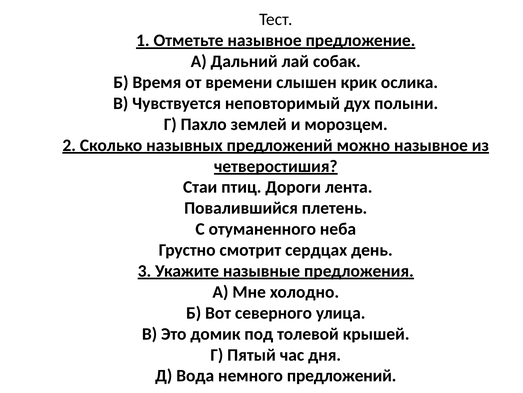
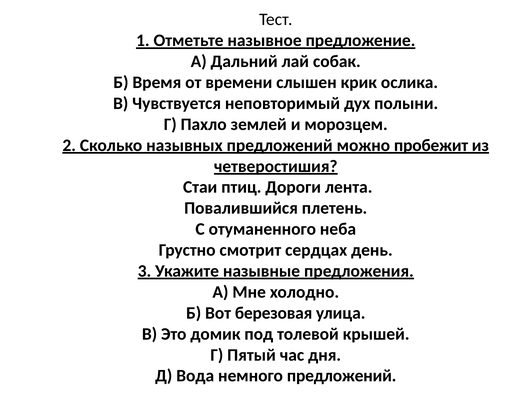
можно назывное: назывное -> пробежит (431, 145)
северного: северного -> березовая (274, 312)
